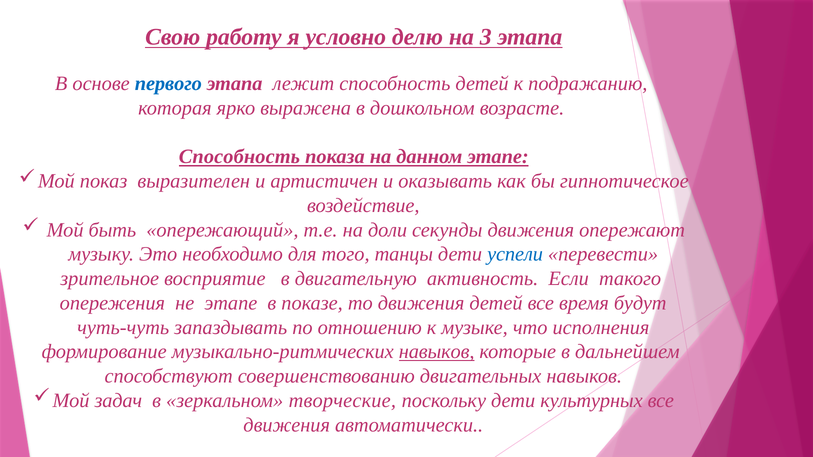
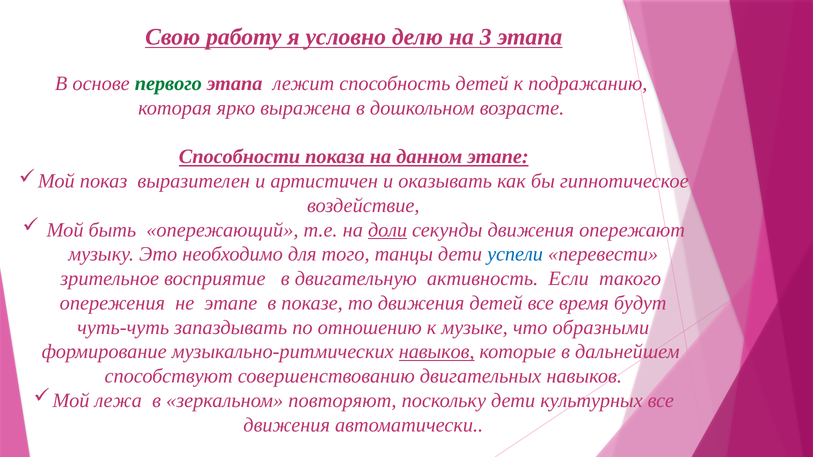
первого colour: blue -> green (168, 84)
Способность: Способность -> Способности (239, 157)
доли underline: none -> present (388, 230)
исполнения: исполнения -> образными (601, 328)
задач: задач -> лежа (118, 401)
творческие: творческие -> повторяют (342, 401)
